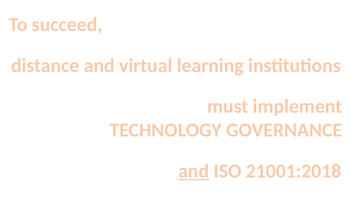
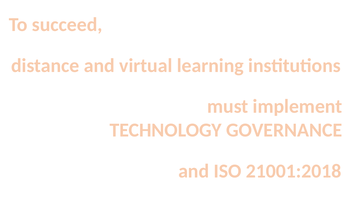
and underline: present -> none (194, 171)
